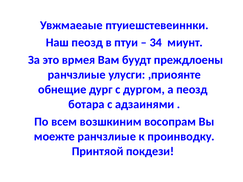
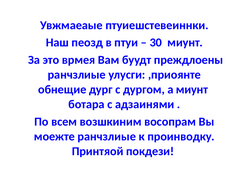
34: 34 -> 30 (156, 43)
а пеозд: пеозд -> миунт (192, 90)
